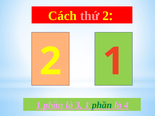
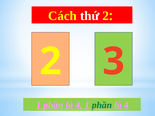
thứ colour: pink -> white (90, 16)
2 1: 1 -> 3 (114, 62)
3: 3 -> 4 (79, 105)
